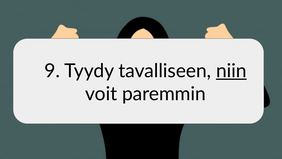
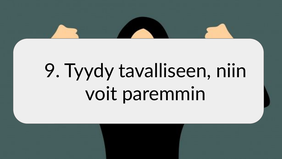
niin underline: present -> none (231, 71)
